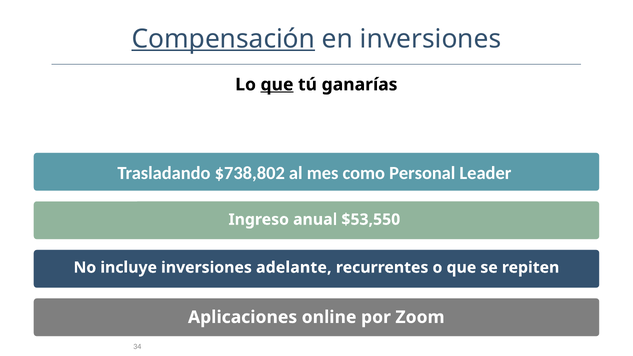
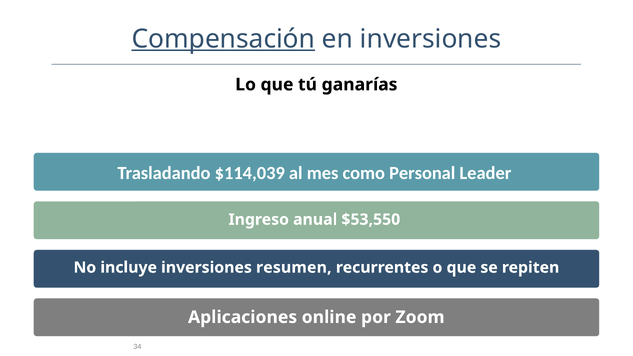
que underline: present -> none (277, 85)
$738,802: $738,802 -> $114,039 (250, 173)
adelante: adelante -> resumen (294, 268)
